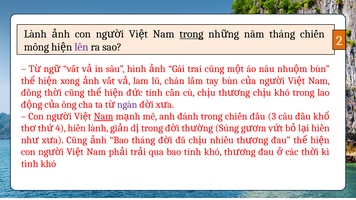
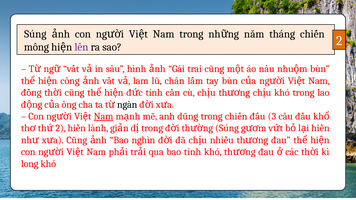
Lành: Lành -> Súng (35, 34)
trong underline: present -> none (191, 34)
xong: xong -> công (70, 81)
ngàn colour: purple -> black (127, 105)
đánh: đánh -> dũng (188, 117)
4: 4 -> 2 (61, 128)
Bao tháng: tháng -> nghìn (143, 140)
tình: tình -> long (30, 164)
